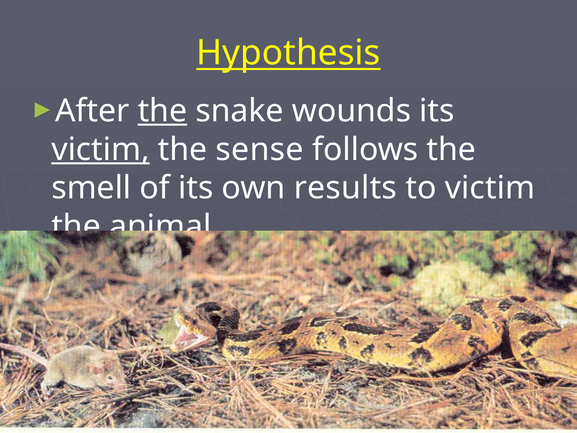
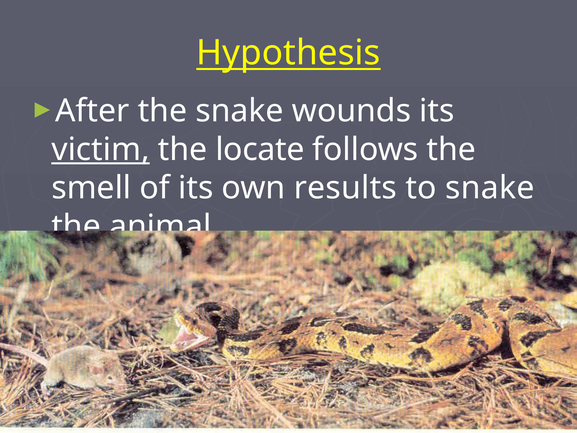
the underline: present -> none (162, 111)
sense: sense -> locate (260, 149)
to victim: victim -> snake (490, 188)
